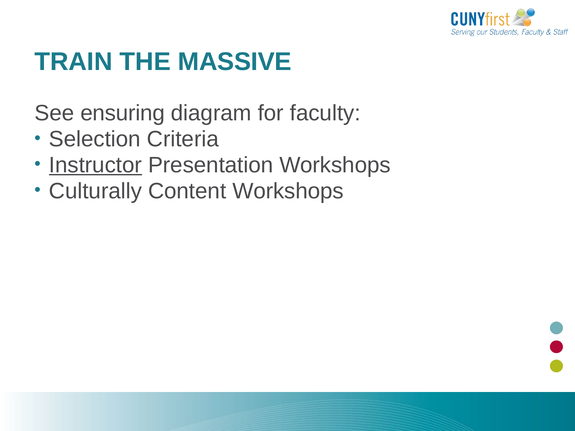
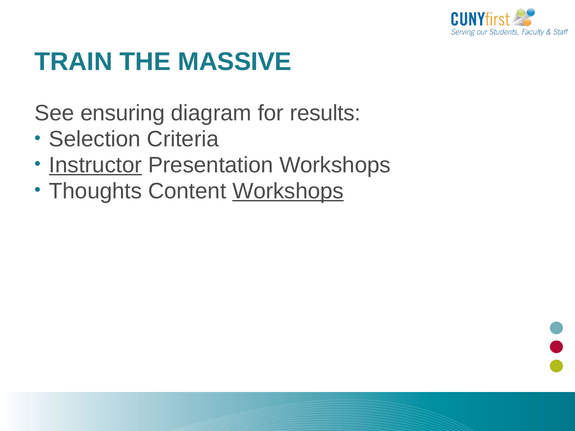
faculty: faculty -> results (325, 113)
Culturally: Culturally -> Thoughts (95, 191)
Workshops underline: none -> present (288, 191)
